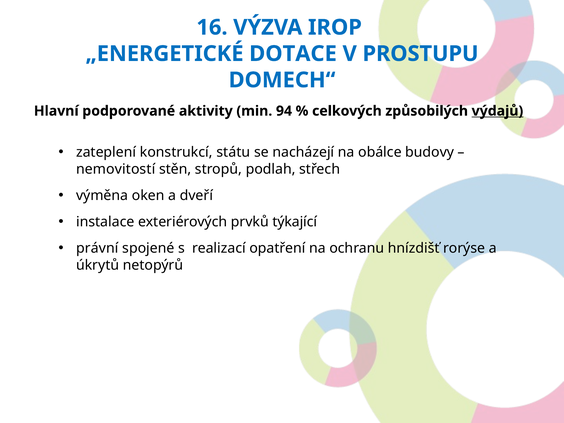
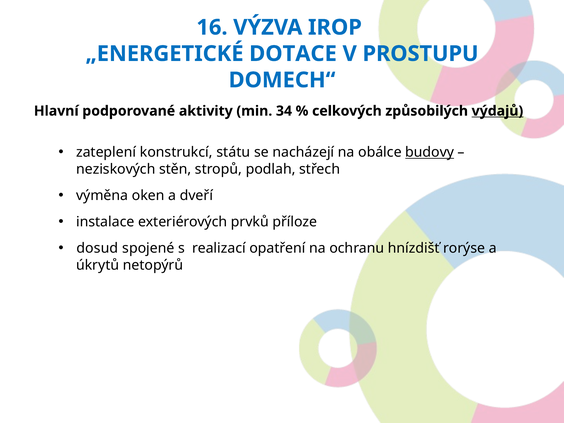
94: 94 -> 34 (284, 111)
budovy underline: none -> present (430, 152)
nemovitostí: nemovitostí -> neziskových (116, 169)
týkající: týkající -> příloze (295, 222)
právní: právní -> dosud (97, 248)
